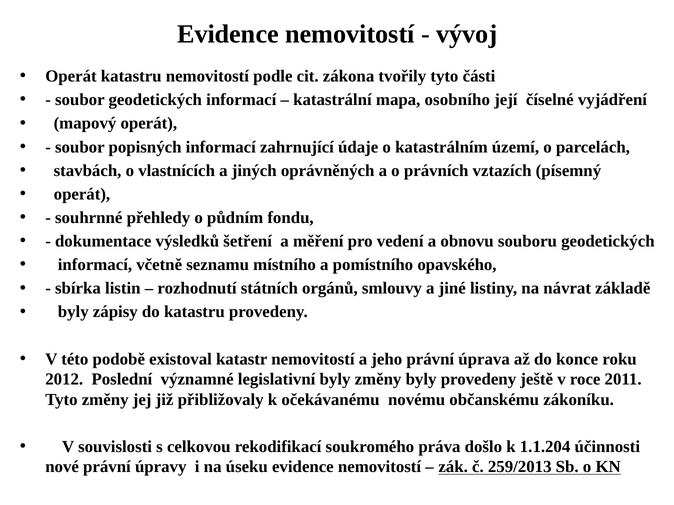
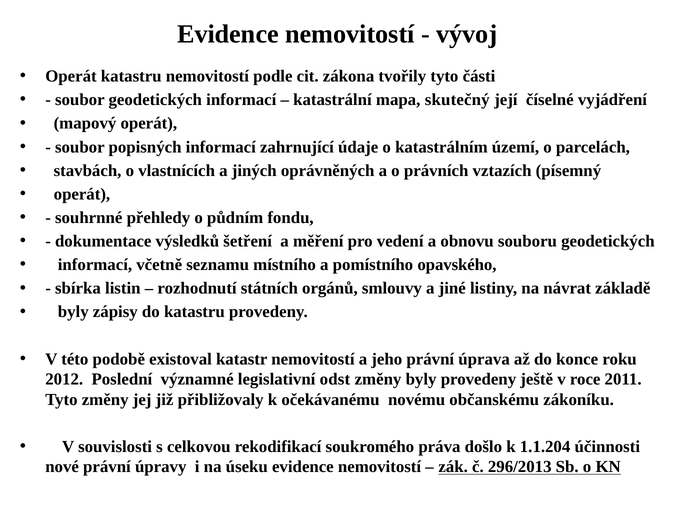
osobního: osobního -> skutečný (457, 100)
legislativní byly: byly -> odst (335, 380)
259/2013: 259/2013 -> 296/2013 (520, 467)
